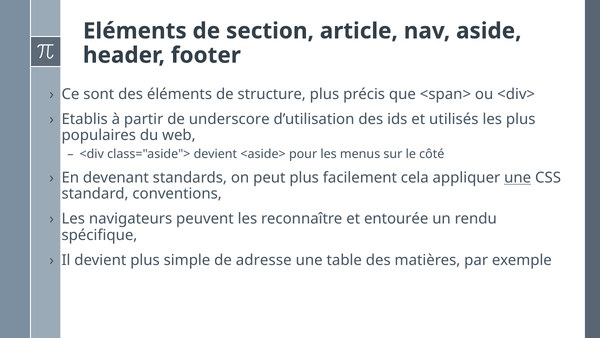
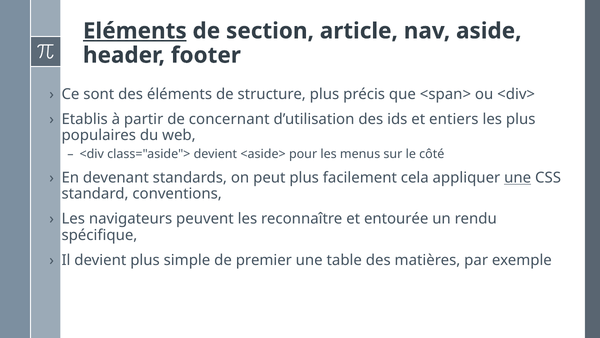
Eléments underline: none -> present (135, 31)
underscore: underscore -> concernant (229, 119)
utilisés: utilisés -> entiers (454, 119)
adresse: adresse -> premier (264, 260)
